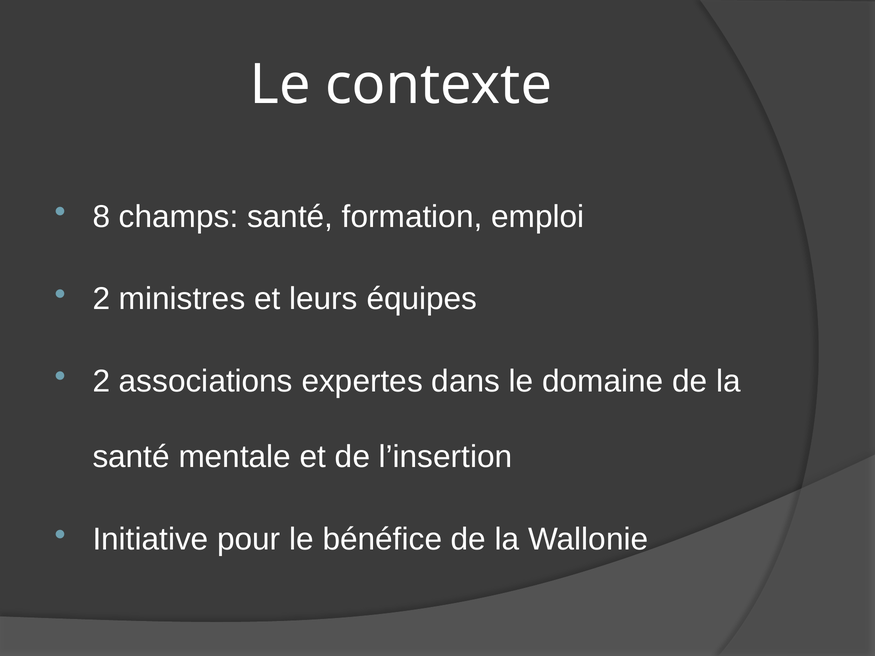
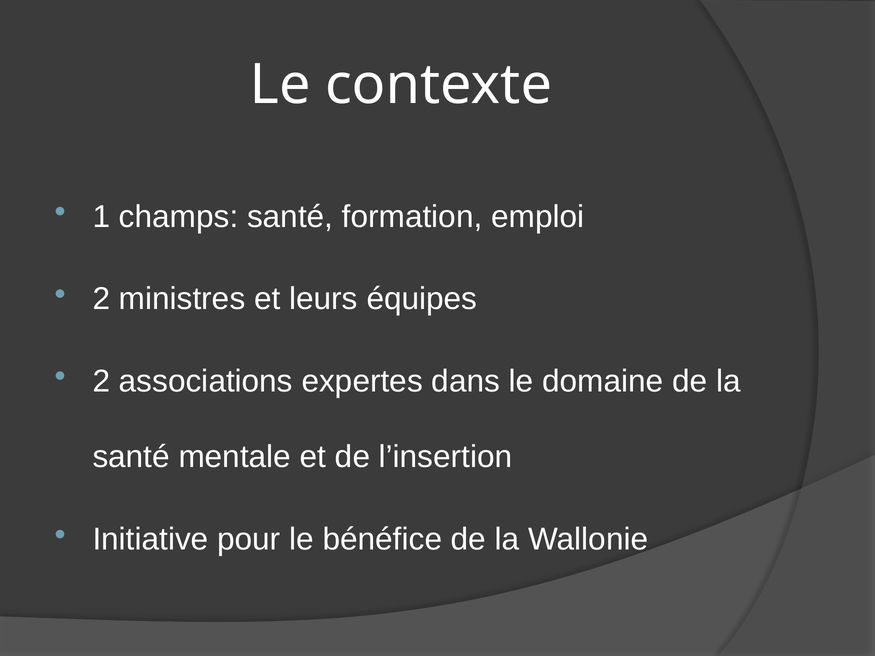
8: 8 -> 1 (101, 217)
